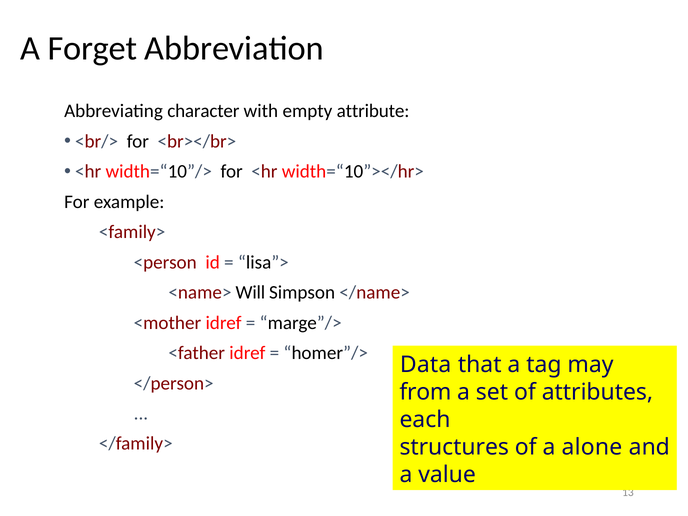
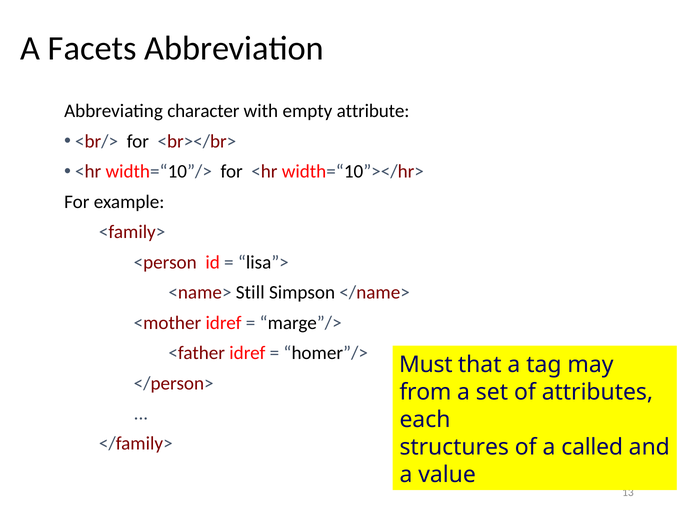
Forget: Forget -> Facets (92, 48)
Will: Will -> Still (250, 293)
Data: Data -> Must (426, 364)
alone: alone -> called (592, 447)
